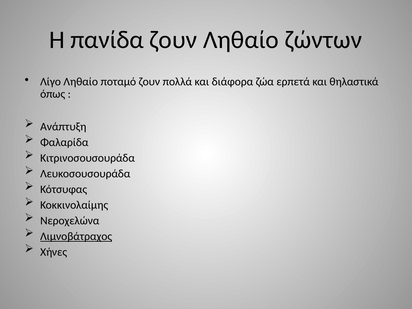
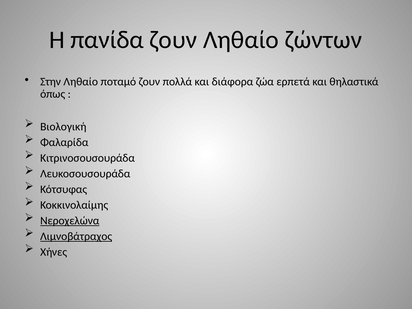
Λίγο: Λίγο -> Στην (51, 82)
Ανάπτυξη: Ανάπτυξη -> Βιολογική (63, 127)
Νεροχελώνα underline: none -> present (70, 221)
